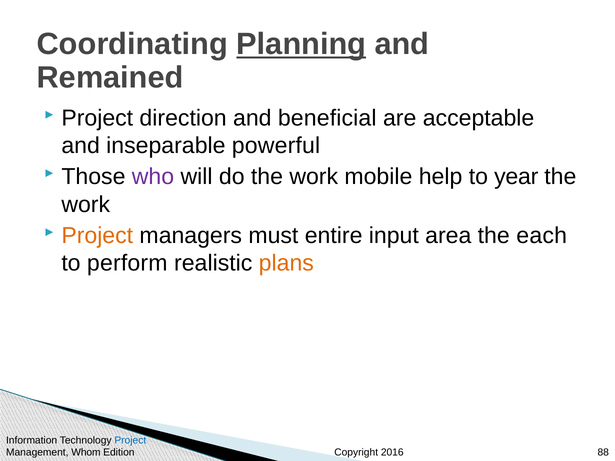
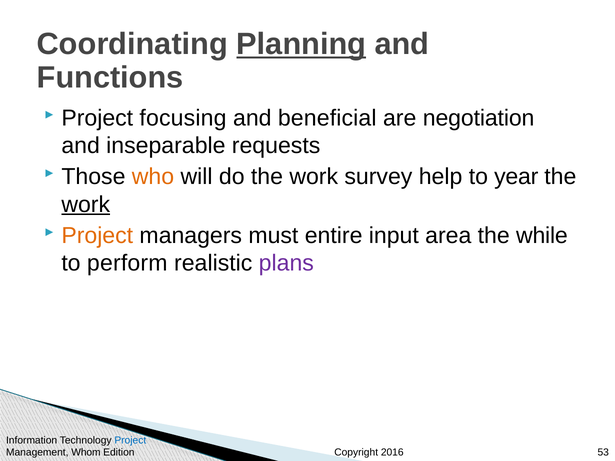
Remained: Remained -> Functions (110, 78)
direction: direction -> focusing (183, 118)
acceptable: acceptable -> negotiation (479, 118)
powerful: powerful -> requests (276, 146)
who colour: purple -> orange (153, 177)
mobile: mobile -> survey (378, 177)
work underline: none -> present (86, 205)
each: each -> while (542, 236)
plans colour: orange -> purple (286, 263)
88: 88 -> 53 (603, 453)
